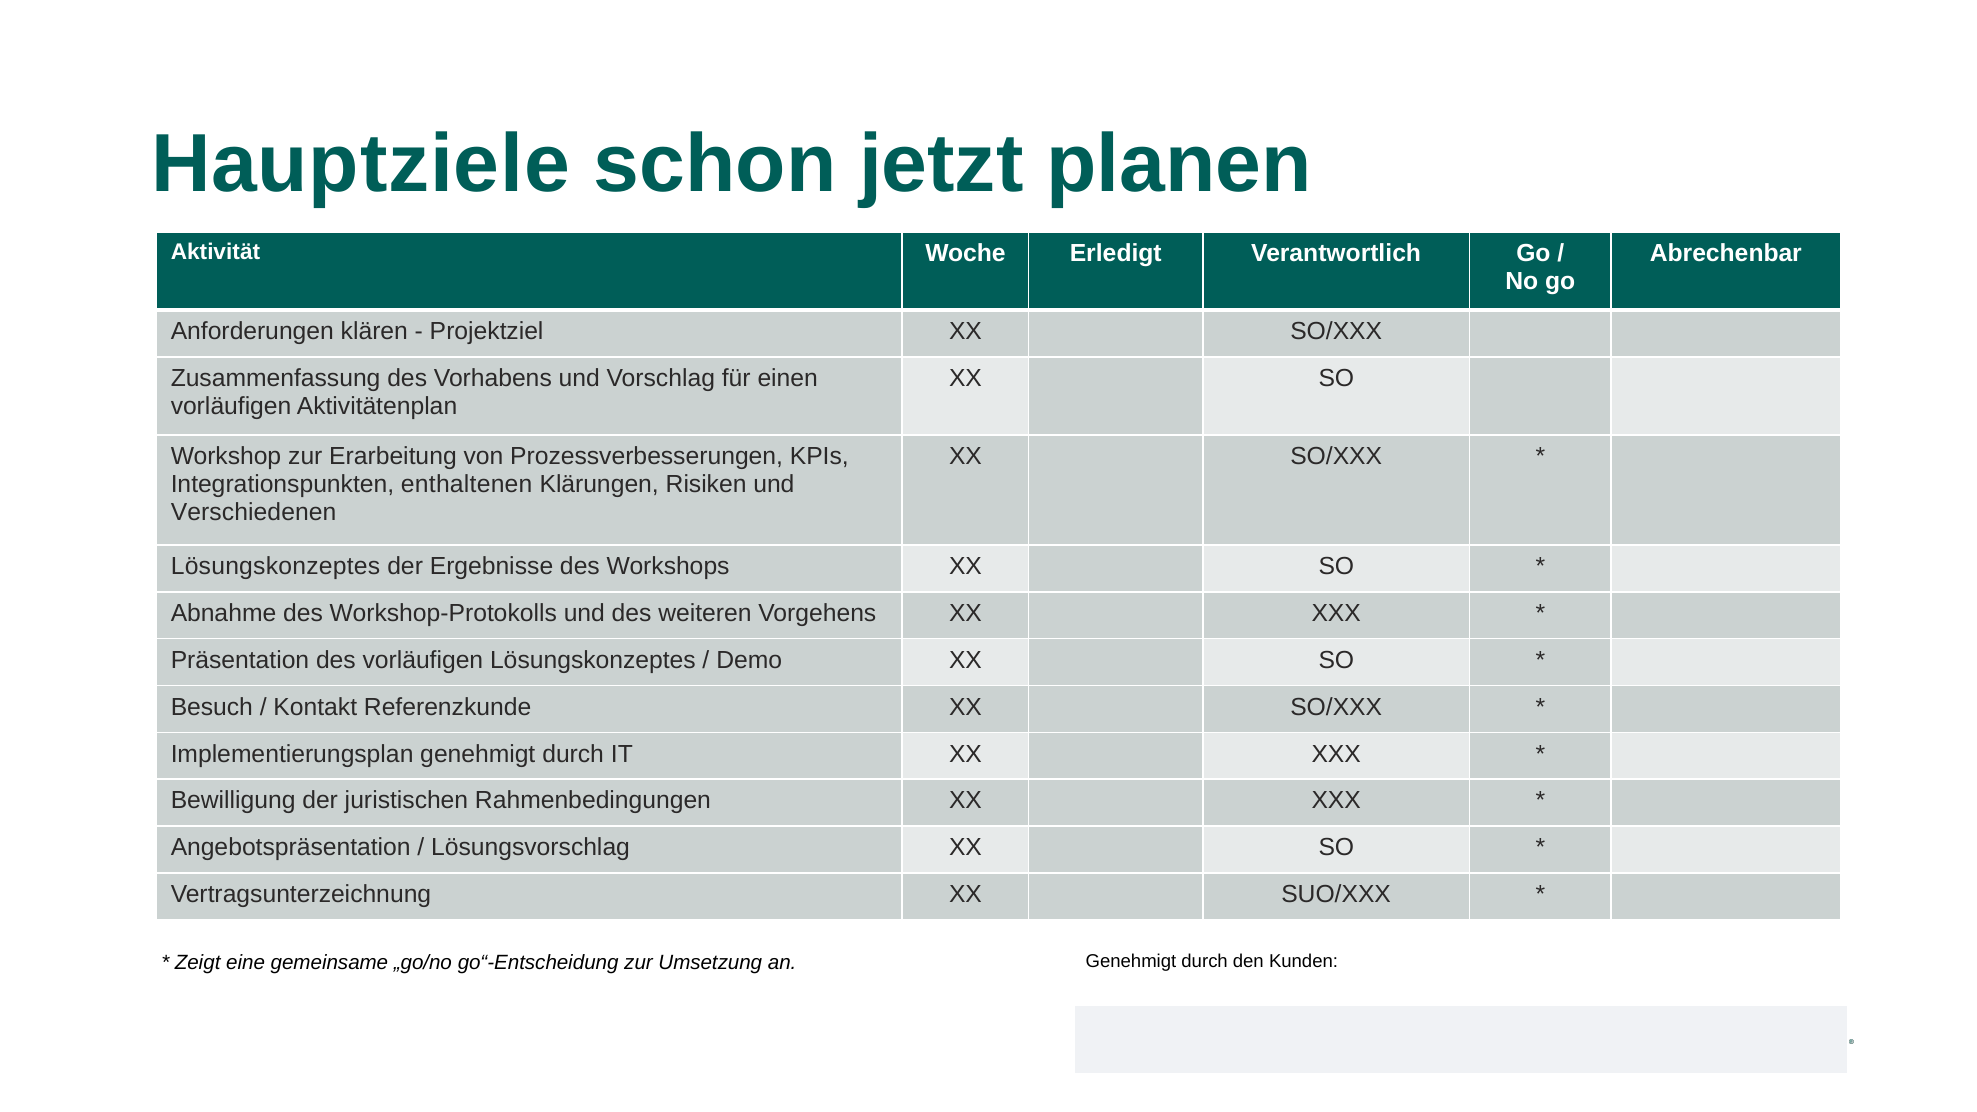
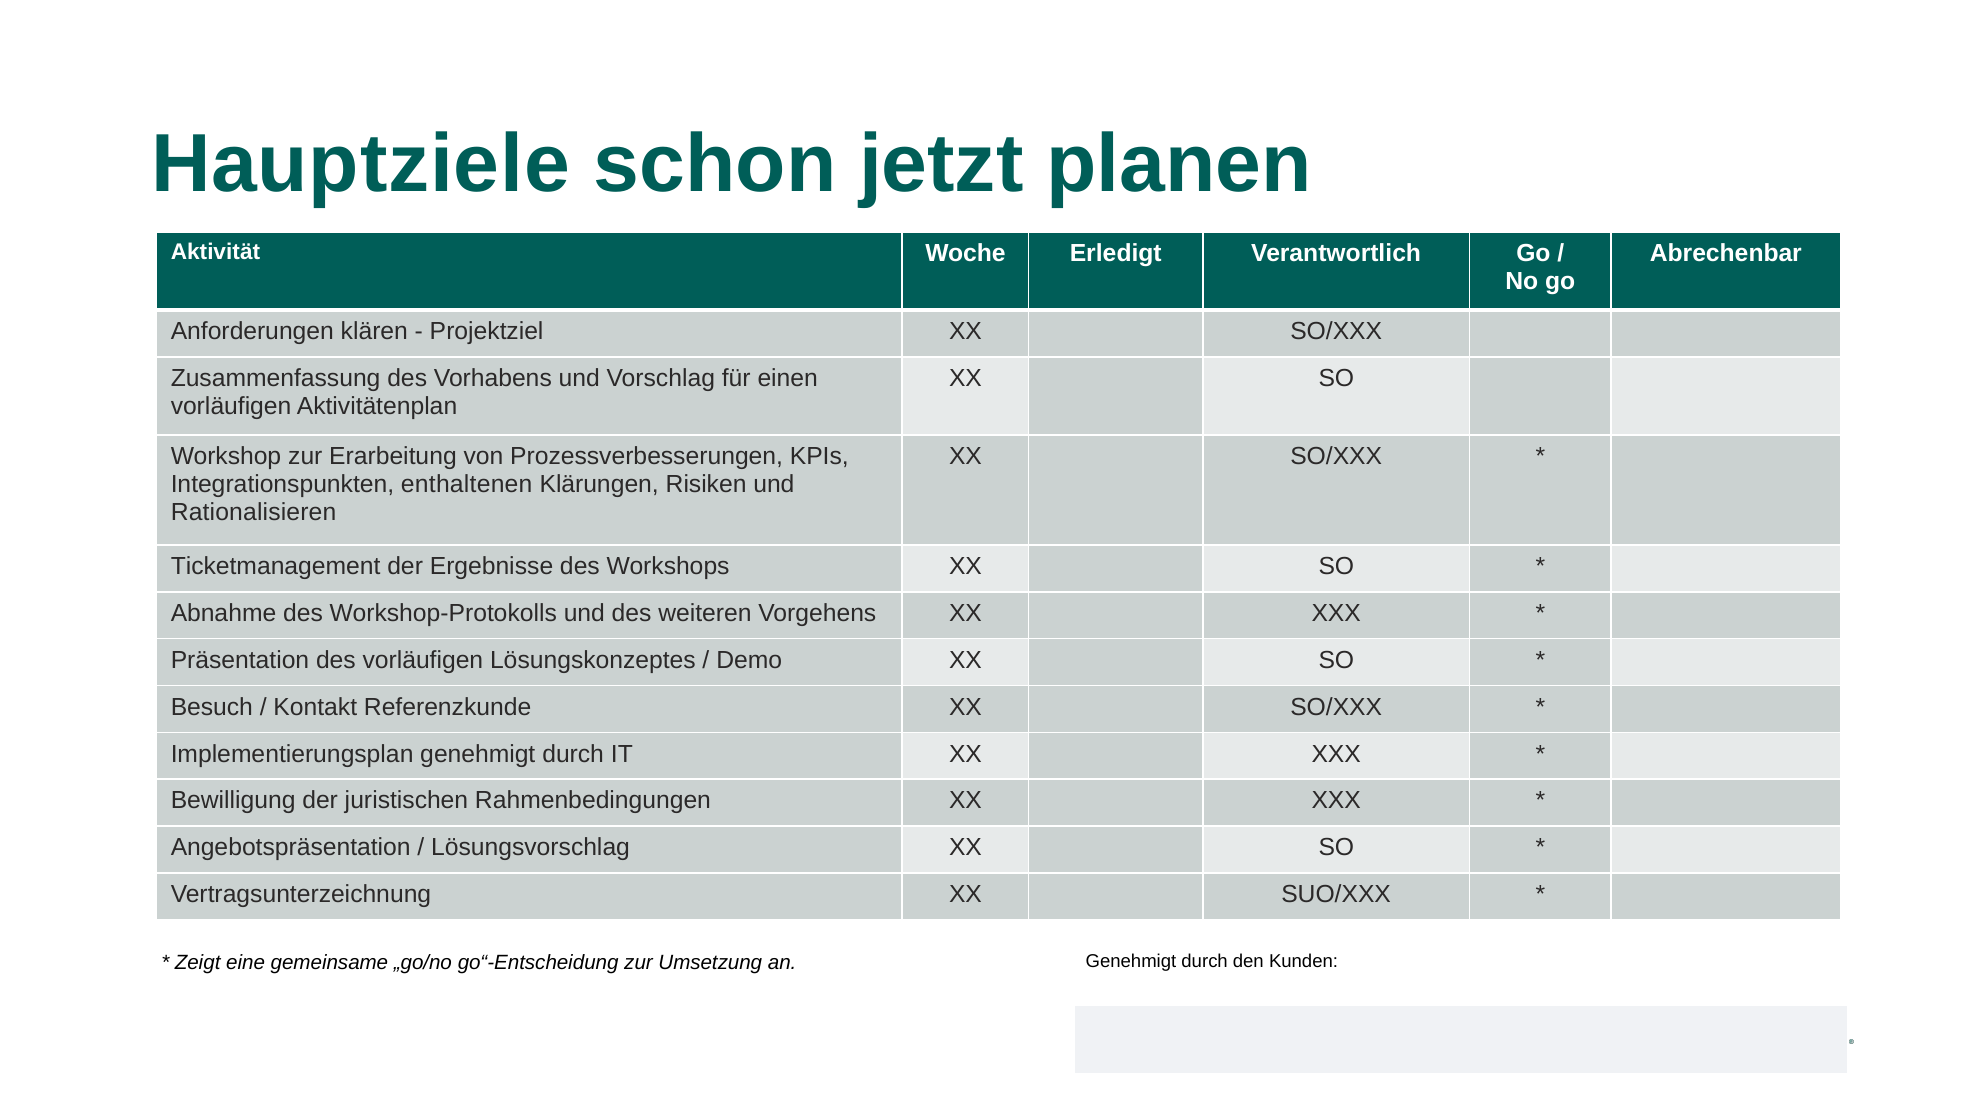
Verschiedenen: Verschiedenen -> Rationalisieren (254, 512)
Lösungskonzeptes: Lösungskonzeptes -> Ticketmanagement (276, 566)
